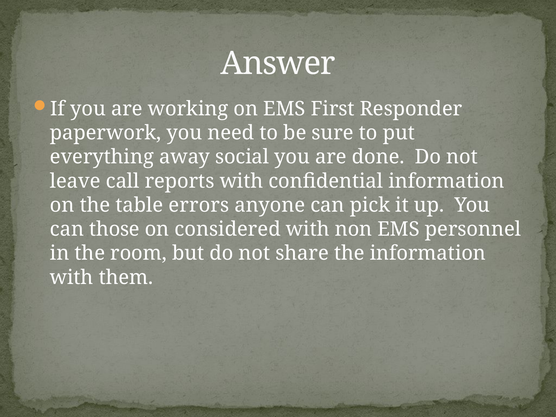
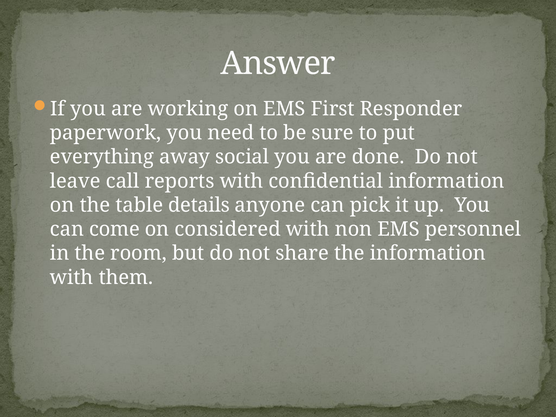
errors: errors -> details (199, 205)
those: those -> come (114, 229)
